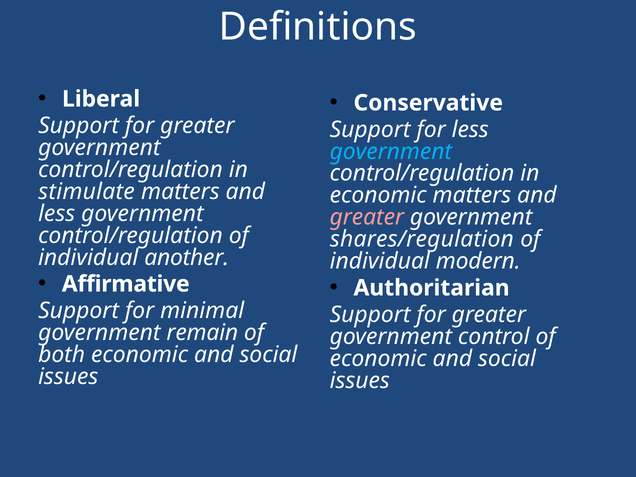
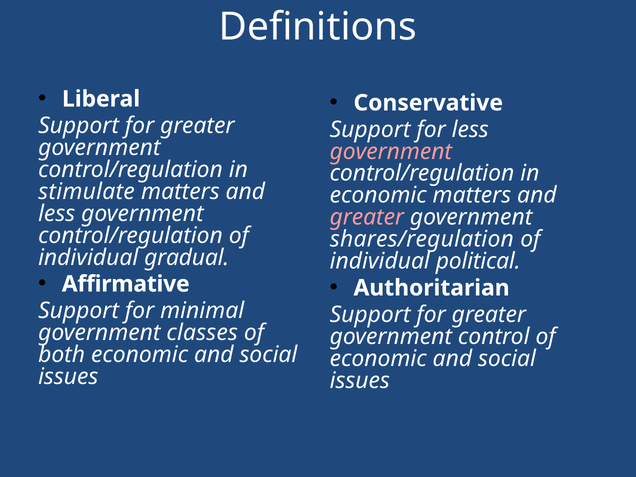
government colour: light blue -> pink (391, 151)
another: another -> gradual (187, 257)
modern: modern -> political (478, 261)
remain: remain -> classes (202, 333)
